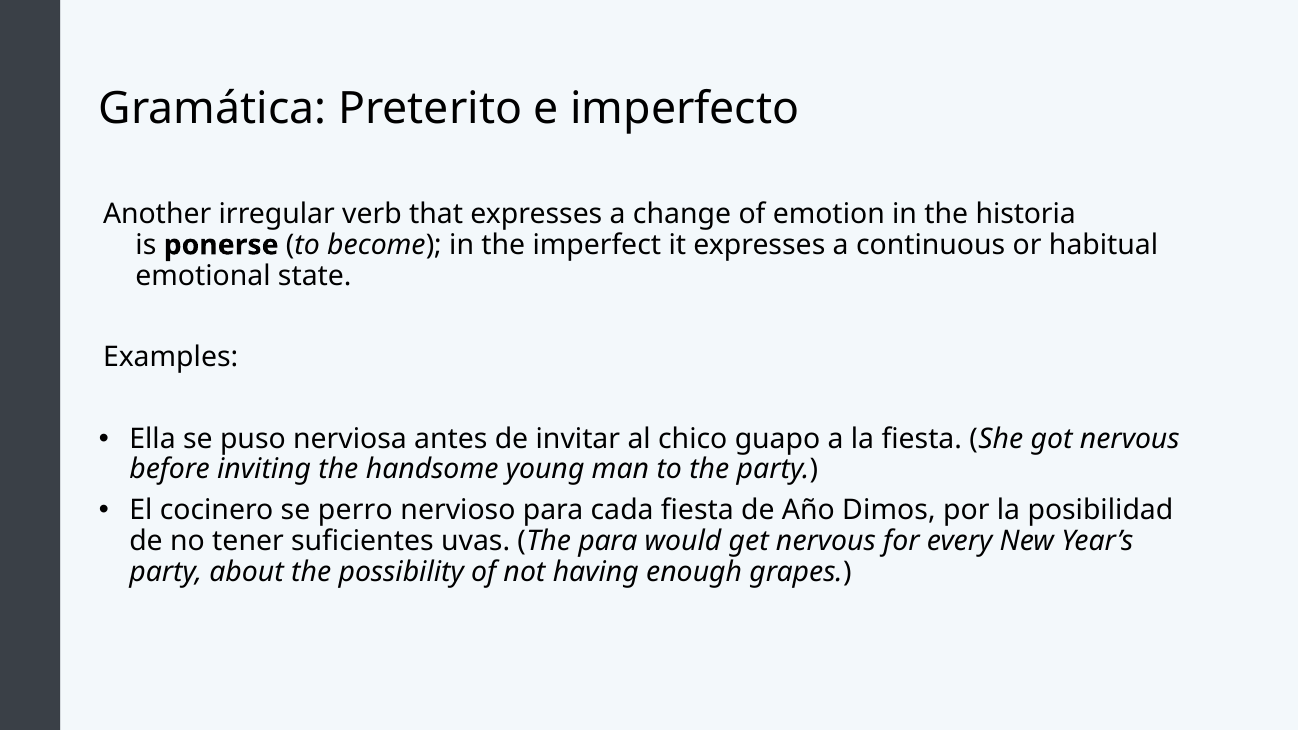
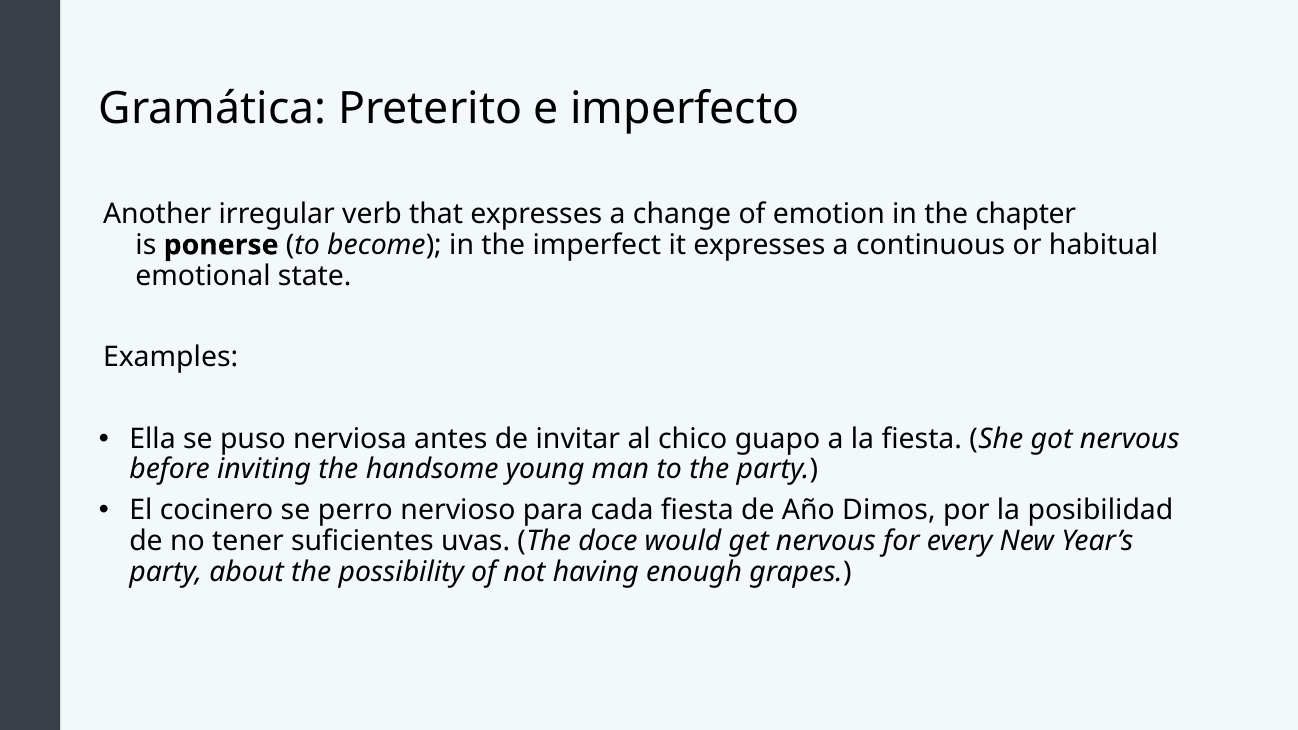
historia: historia -> chapter (1026, 214)
The para: para -> doce (608, 541)
